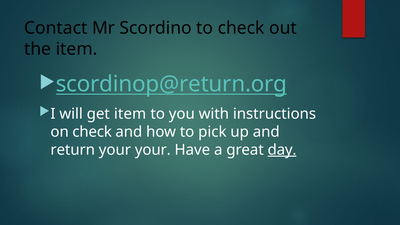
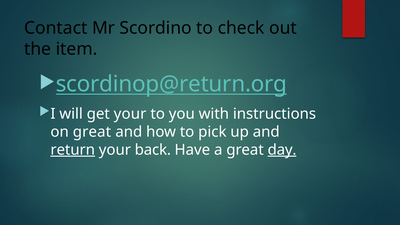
get item: item -> your (130, 114)
on check: check -> great (92, 132)
return underline: none -> present (73, 150)
your your: your -> back (153, 150)
